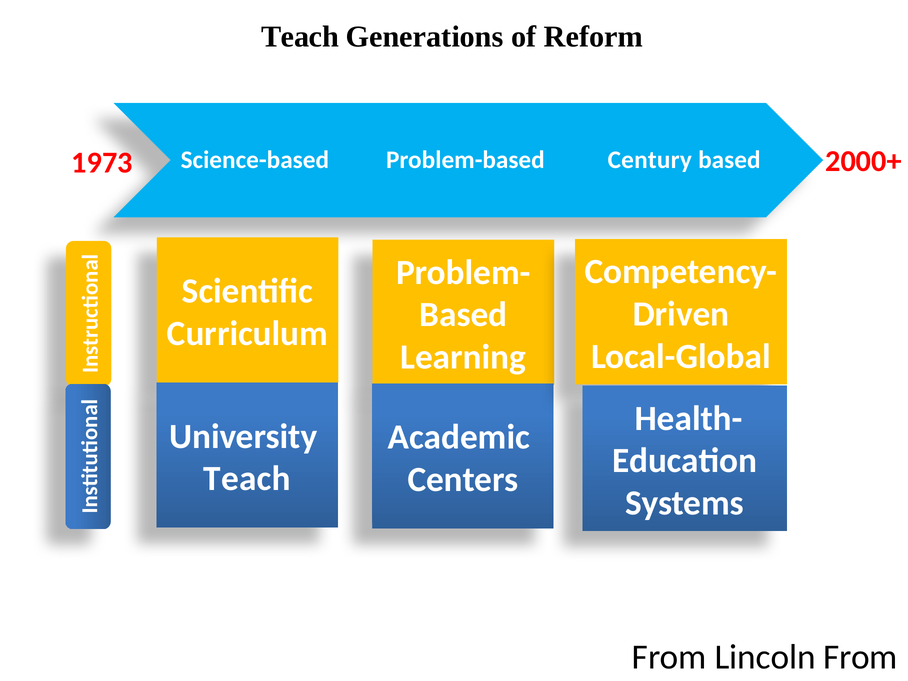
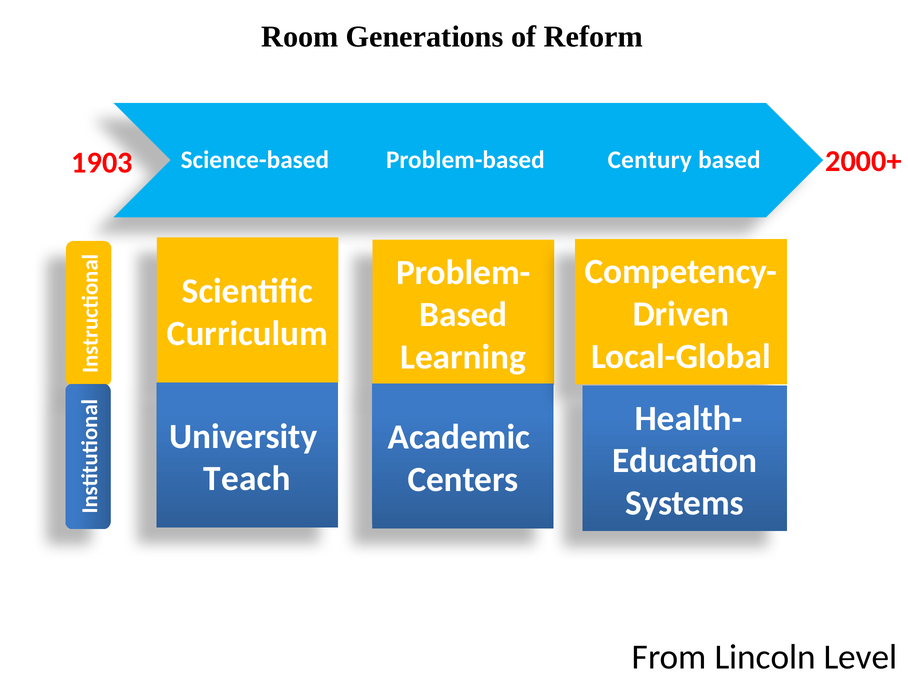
Teach: Teach -> Room (300, 37)
1973: 1973 -> 1903 (102, 163)
Lincoln From: From -> Level (860, 657)
